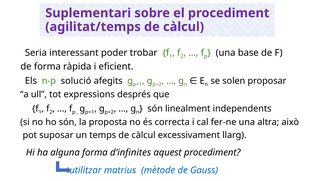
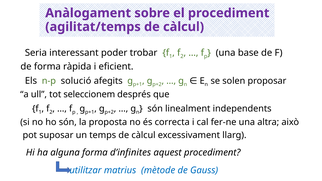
Suplementari: Suplementari -> Anàlogament (88, 13)
expressions: expressions -> seleccionem (89, 94)
